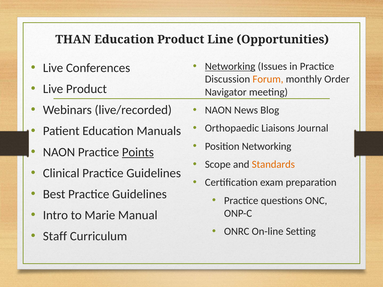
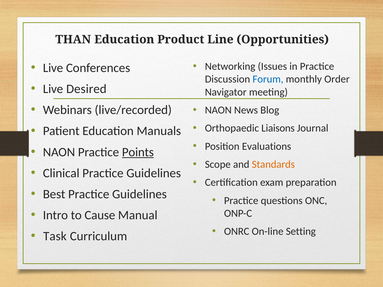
Networking underline: present -> none (230, 67)
Forum colour: orange -> blue (268, 79)
Live Product: Product -> Desired (86, 89)
Position Networking: Networking -> Evaluations (267, 146)
Marie: Marie -> Cause (100, 215)
Staff: Staff -> Task (55, 236)
